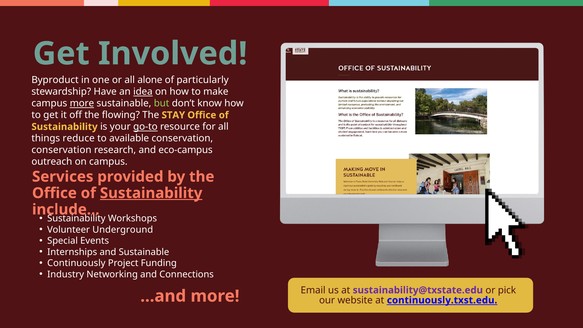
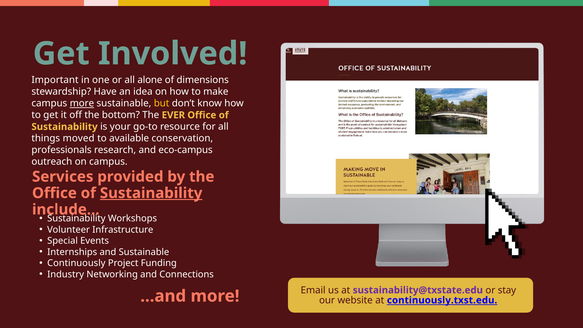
Byproduct: Byproduct -> Important (55, 80)
particularly: particularly -> dimensions (203, 80)
idea underline: present -> none (143, 92)
but colour: light green -> yellow (162, 103)
flowing: flowing -> bottom (121, 115)
STAY: STAY -> EVER (173, 115)
go-to underline: present -> none (145, 127)
reduce: reduce -> moved (79, 138)
conservation: conservation -> professionals (62, 150)
Underground: Underground -> Infrastructure (123, 230)
pick: pick -> stay (507, 290)
